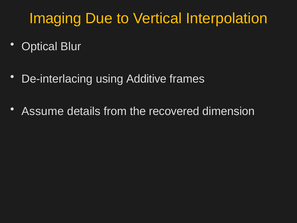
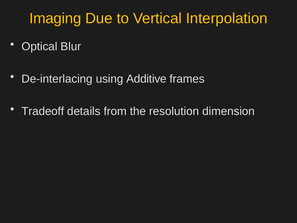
Assume: Assume -> Tradeoff (43, 111)
recovered: recovered -> resolution (174, 111)
